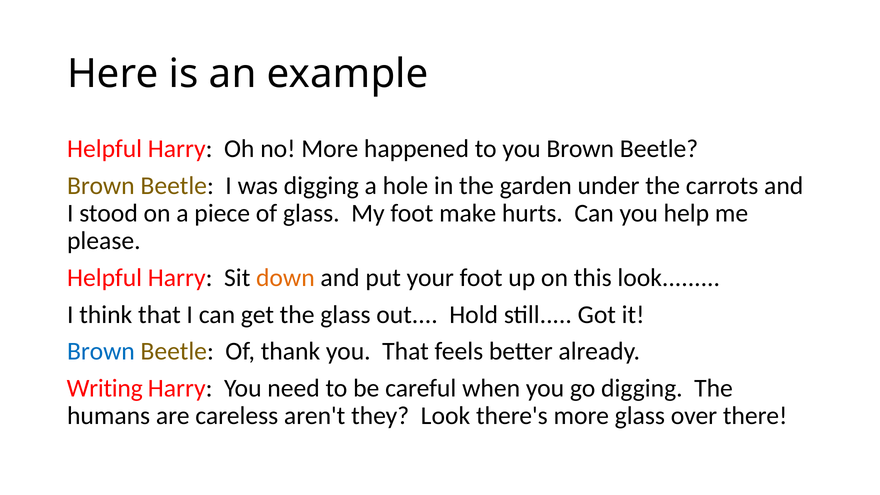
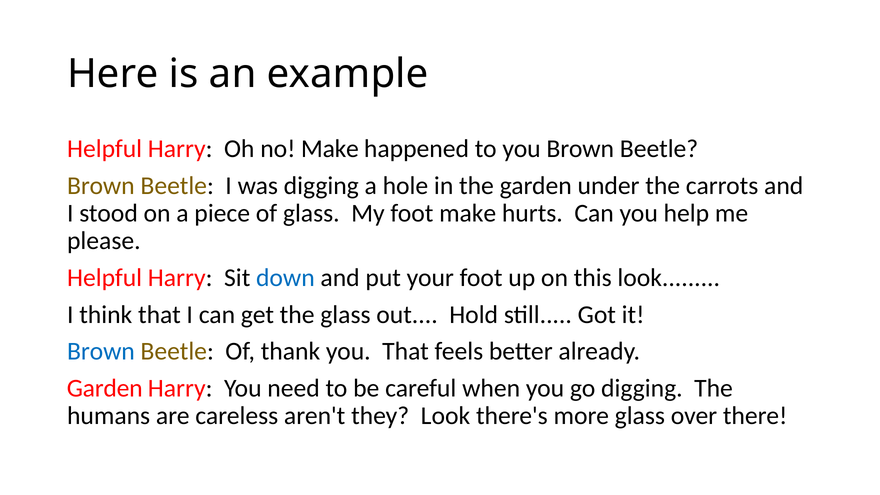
no More: More -> Make (330, 149)
down colour: orange -> blue (285, 278)
Writing: Writing -> Garden (105, 388)
